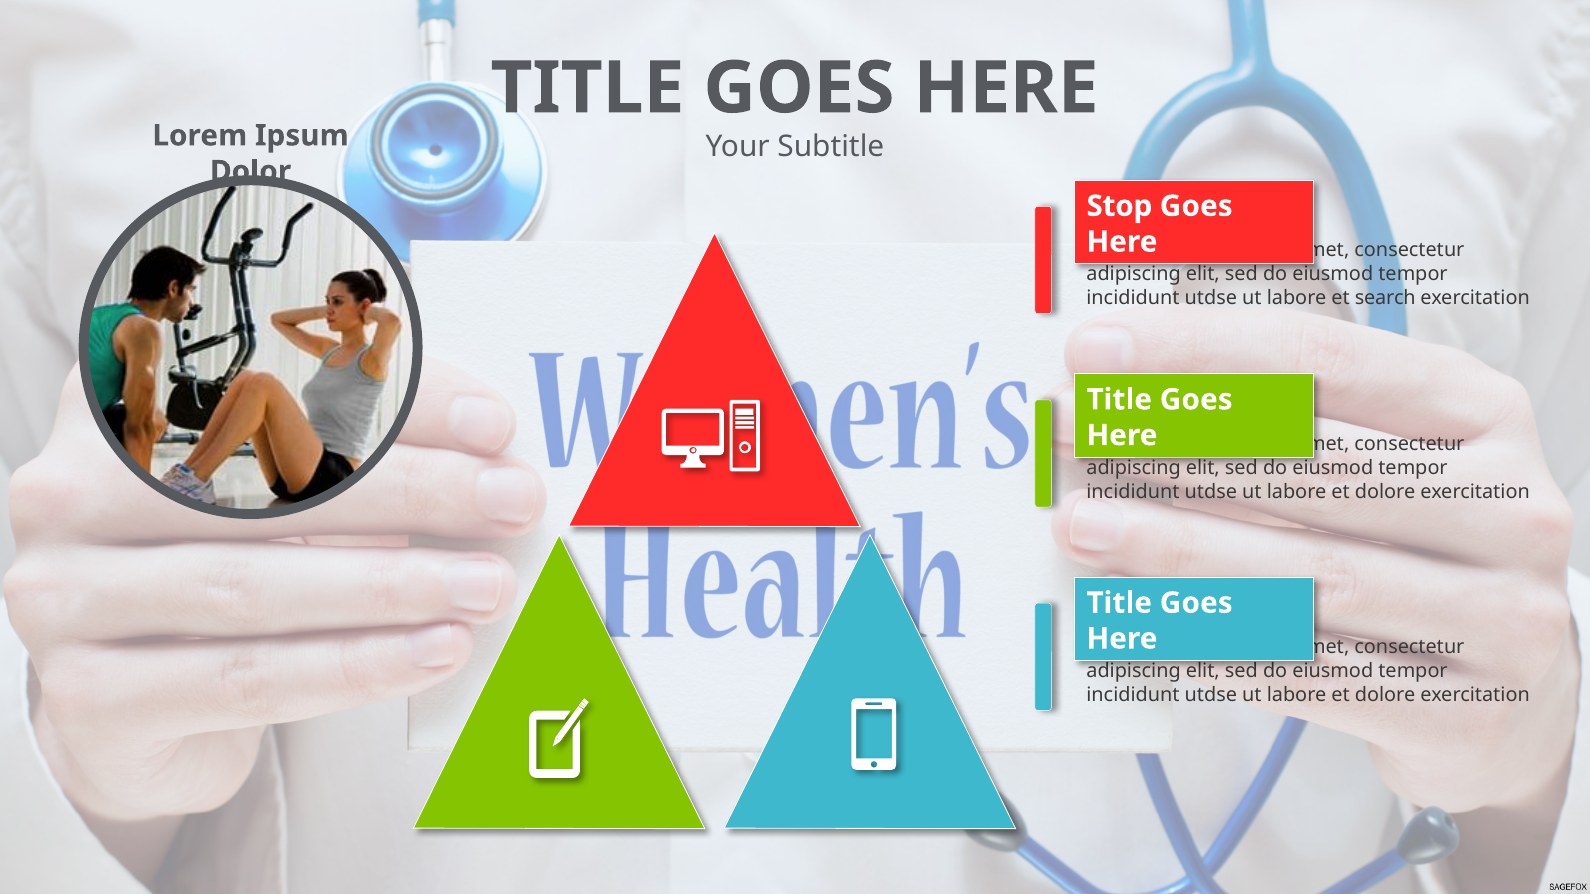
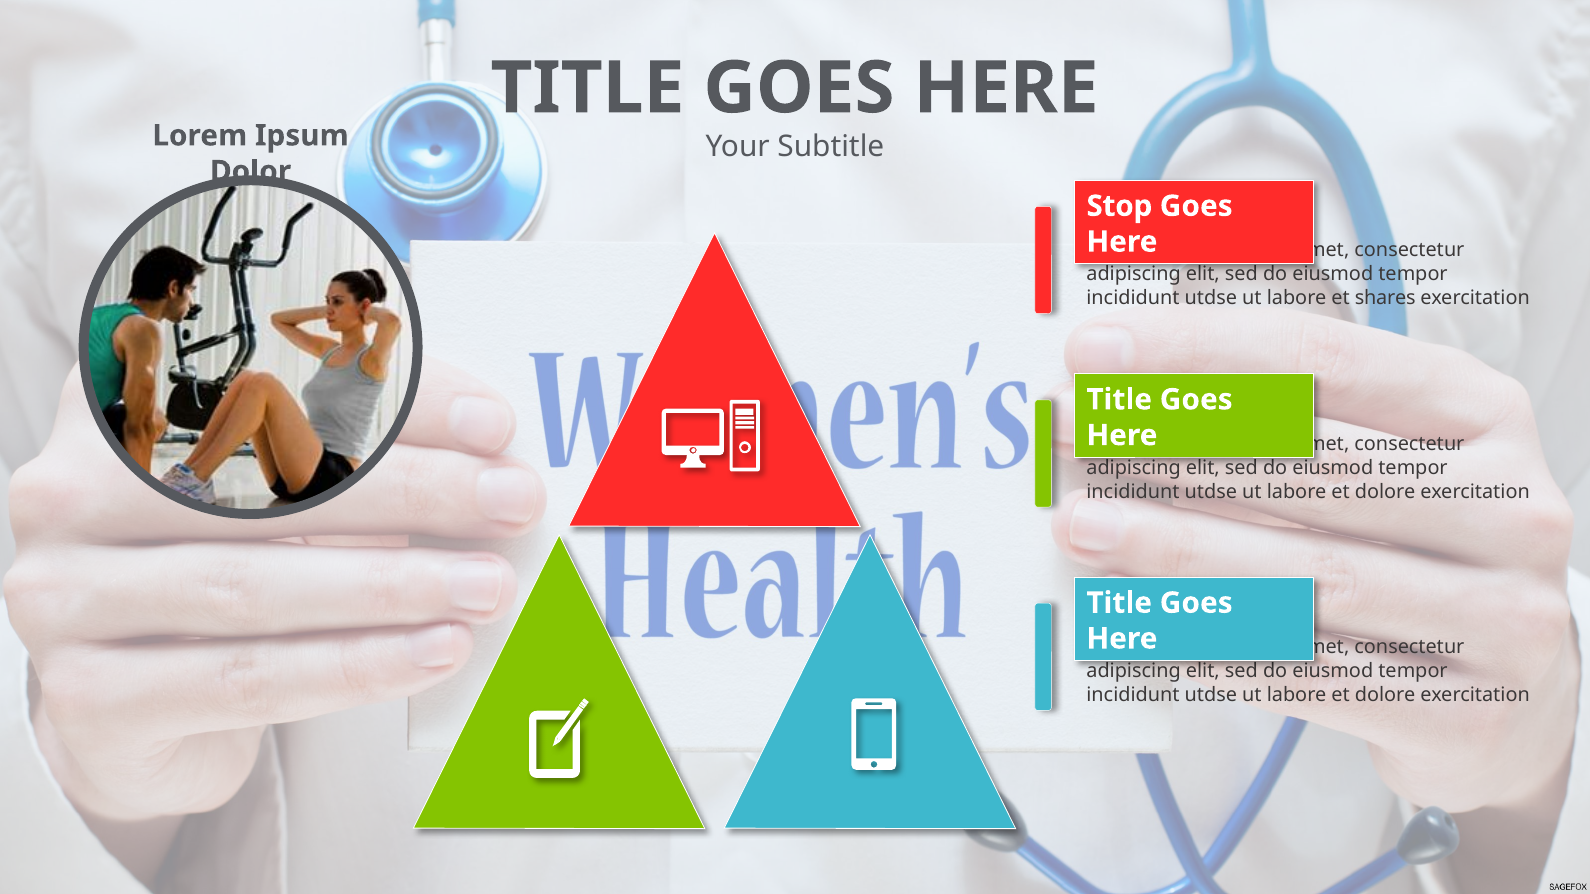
search: search -> shares (1385, 298)
